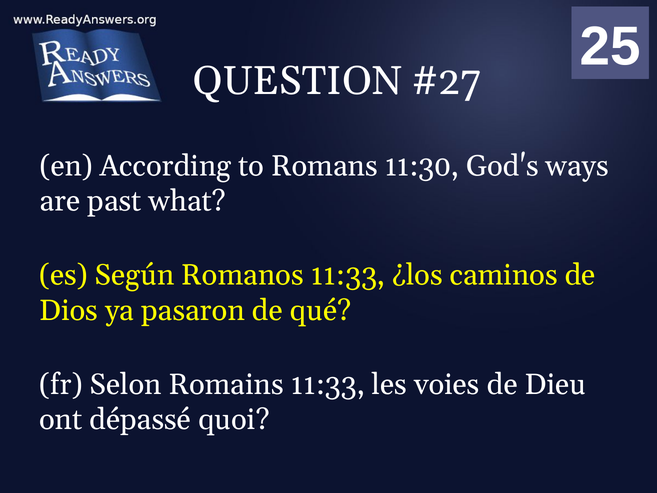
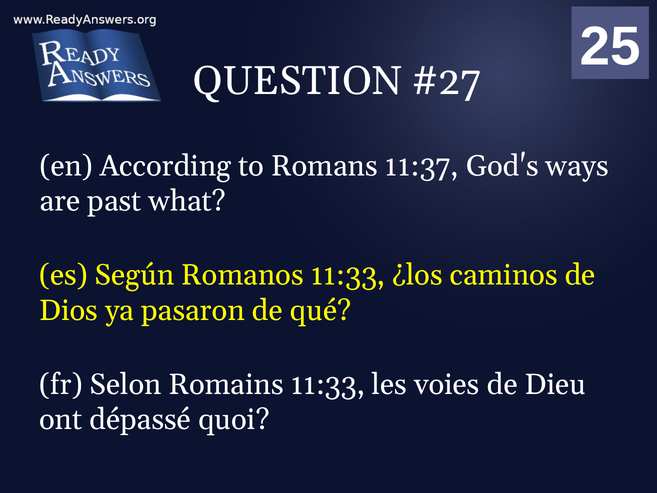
11:30: 11:30 -> 11:37 (422, 166)
